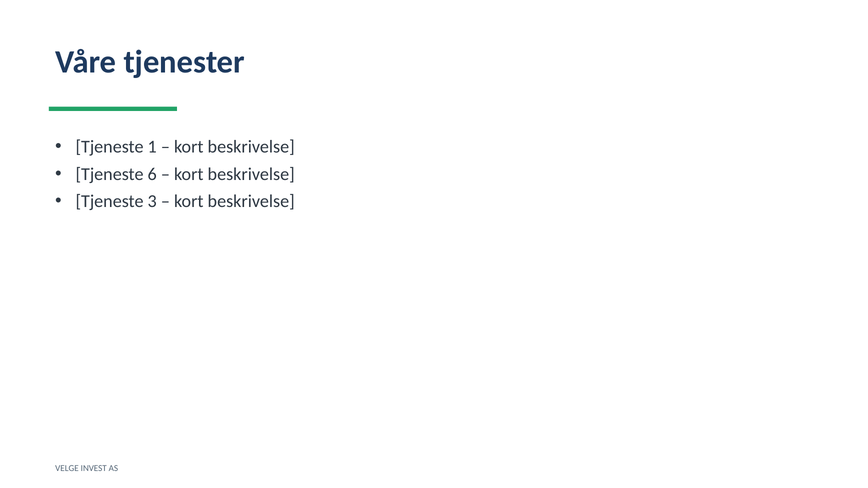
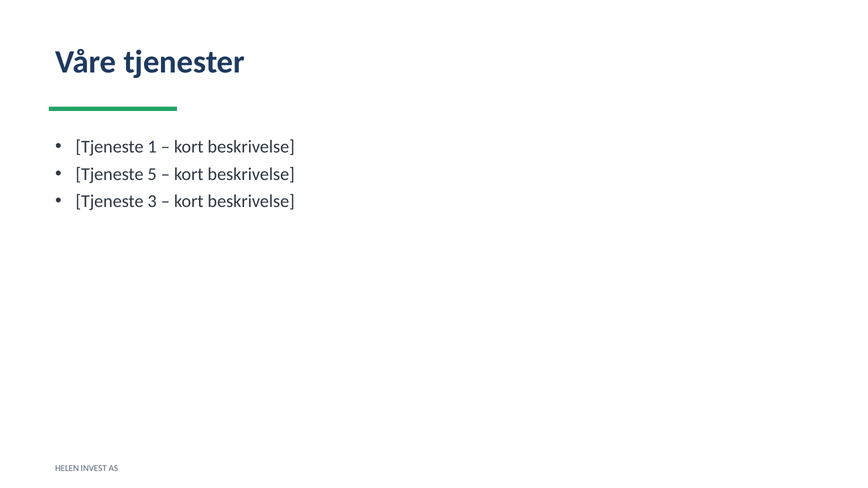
6: 6 -> 5 (152, 174)
VELGE: VELGE -> HELEN (67, 468)
